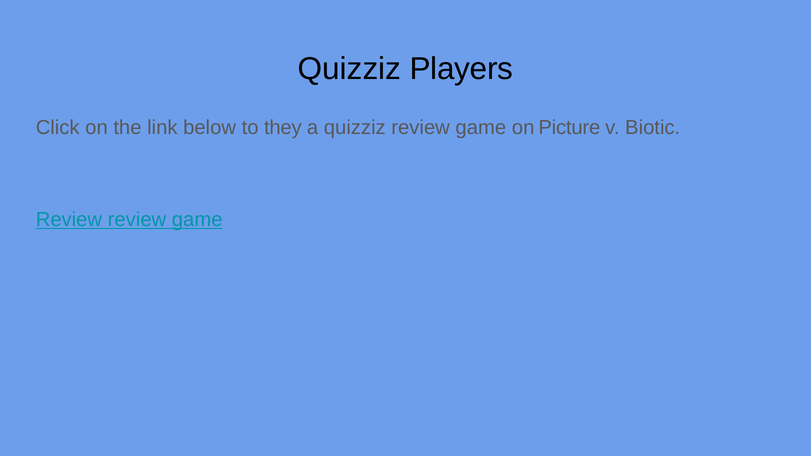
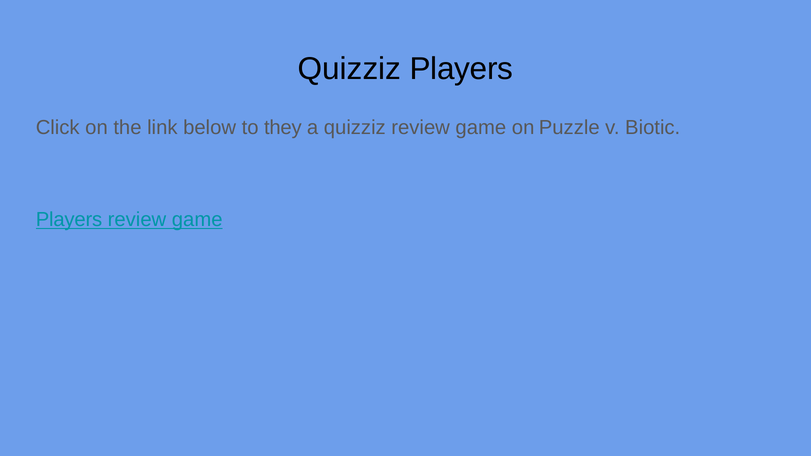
Picture: Picture -> Puzzle (569, 128)
Review: Review -> Players (69, 219)
